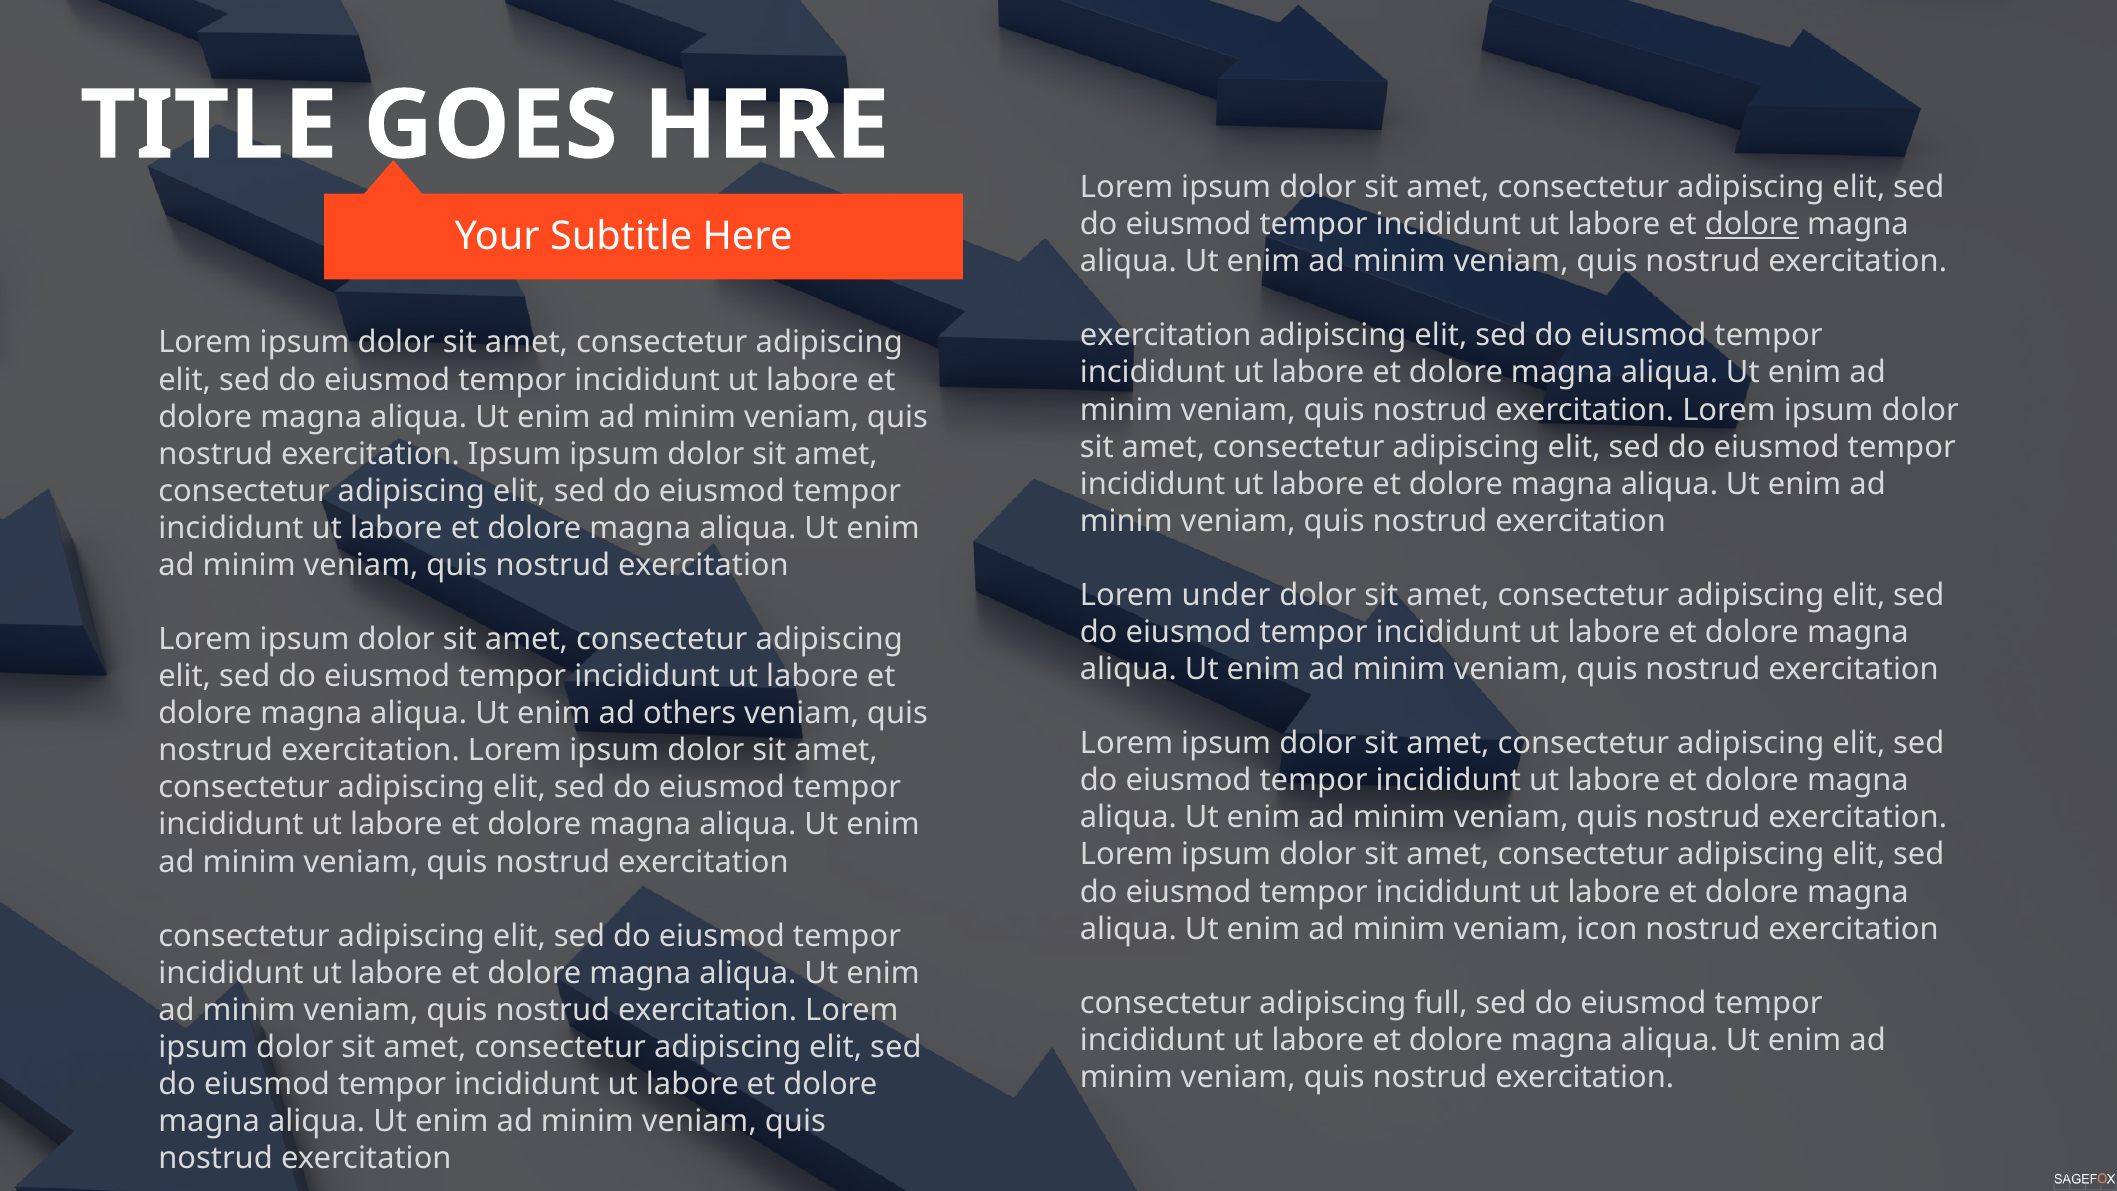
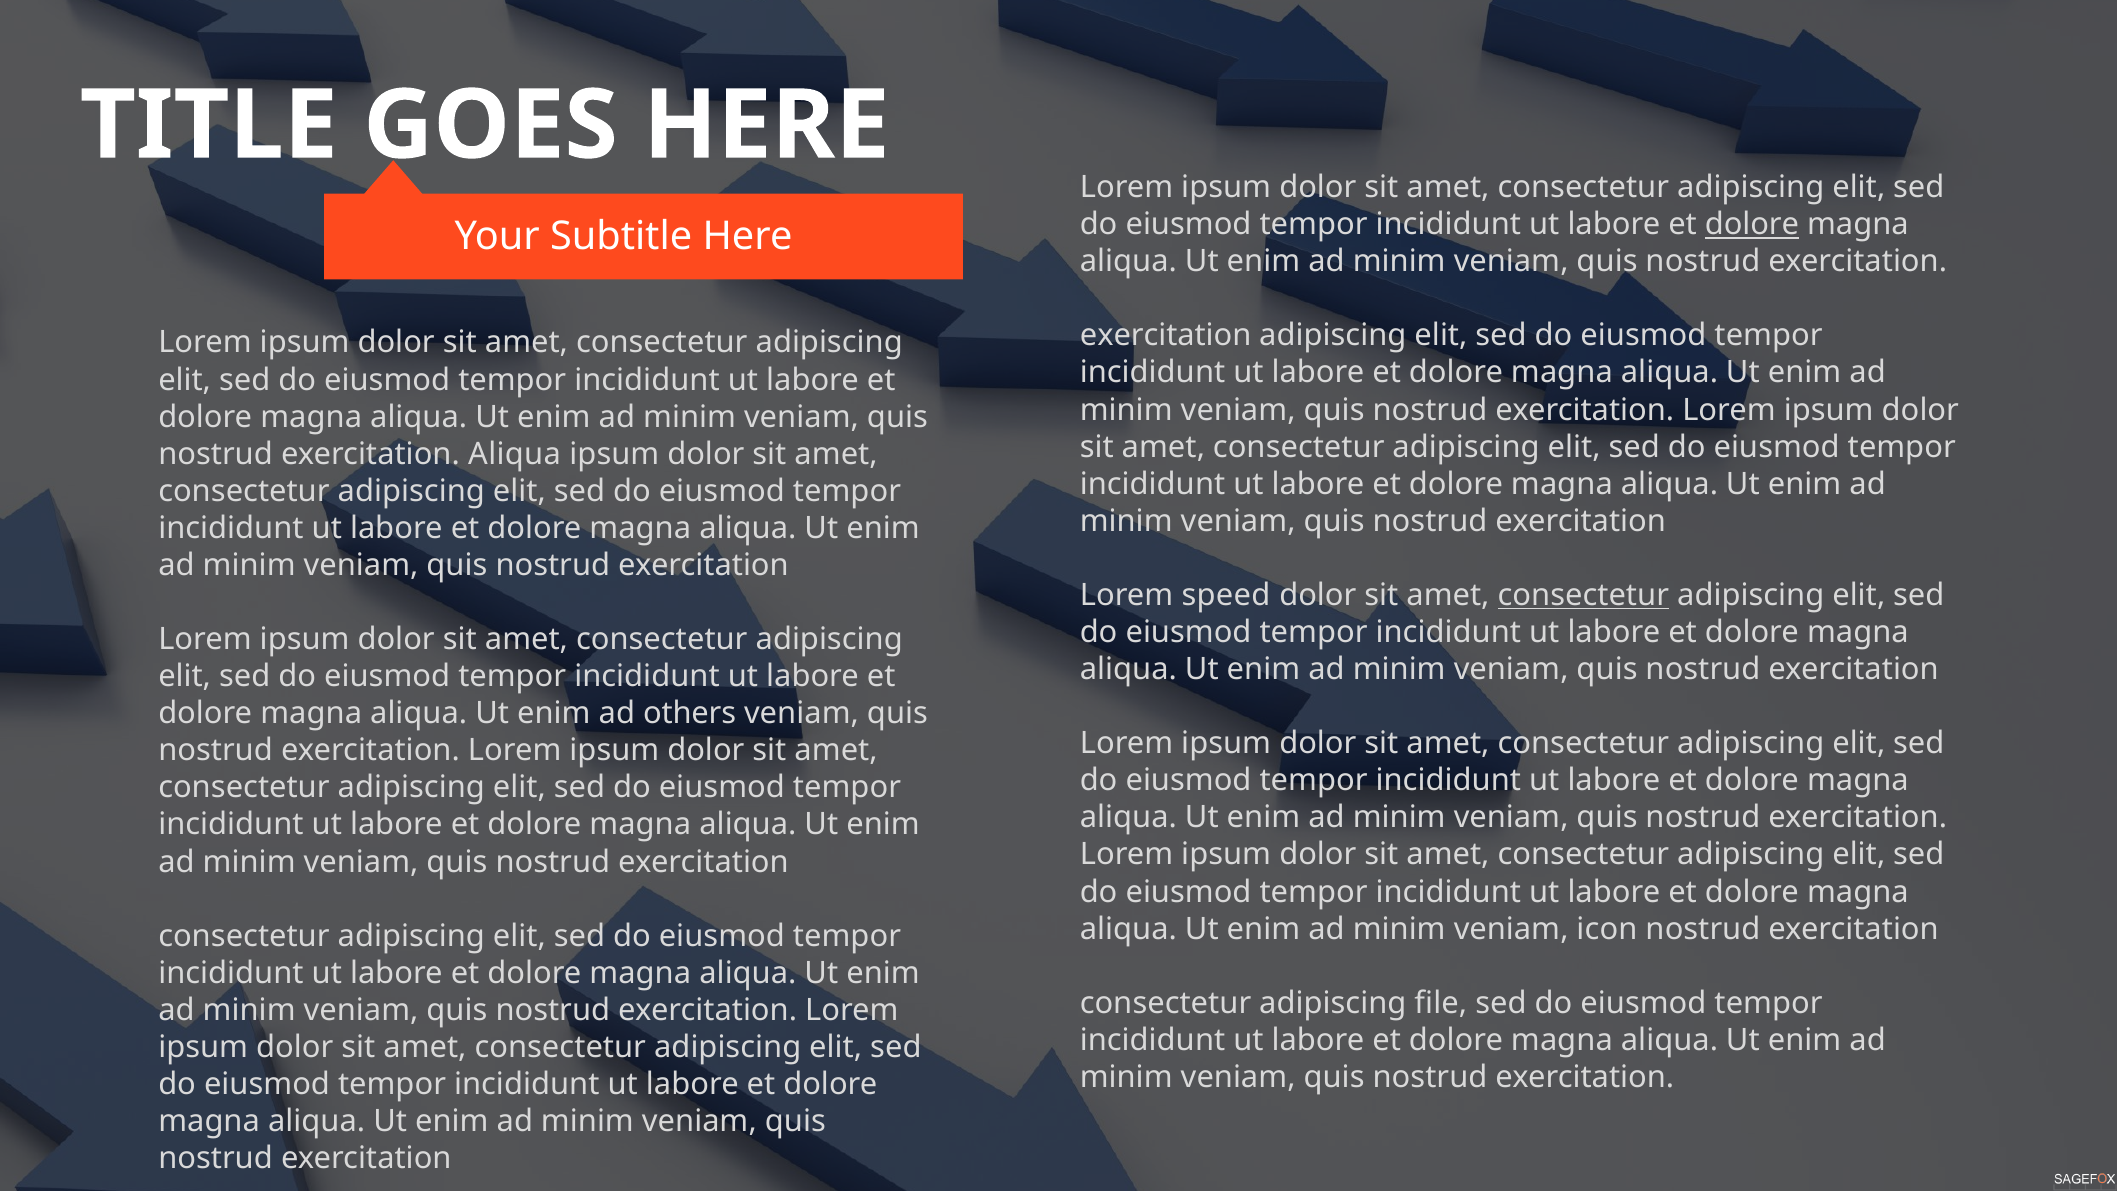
exercitation Ipsum: Ipsum -> Aliqua (515, 454)
under: under -> speed (1226, 595)
consectetur underline: none -> present (1583, 595)
full: full -> file (1441, 1003)
